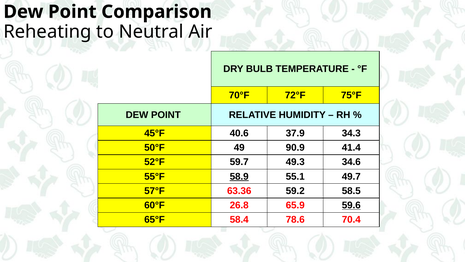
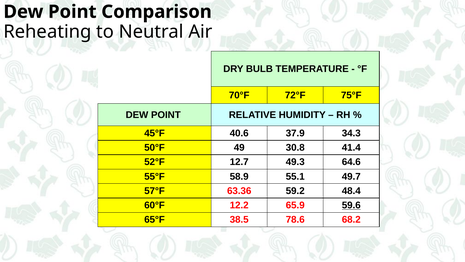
90.9: 90.9 -> 30.8 (295, 147)
59.7: 59.7 -> 12.7 (239, 162)
34.6: 34.6 -> 64.6 (351, 162)
58.9 underline: present -> none (239, 176)
58.5: 58.5 -> 48.4 (351, 191)
26.8: 26.8 -> 12.2 (239, 205)
58.4: 58.4 -> 38.5 (239, 219)
70.4: 70.4 -> 68.2 (351, 219)
